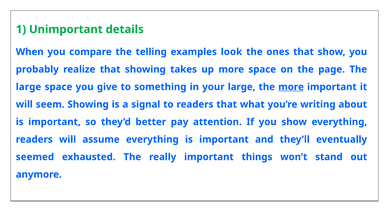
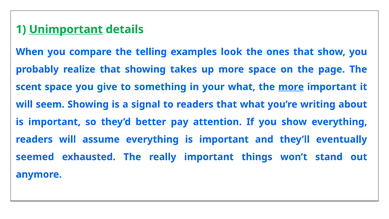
Unimportant underline: none -> present (66, 29)
large: large -> scent (29, 87)
your large: large -> what (242, 87)
